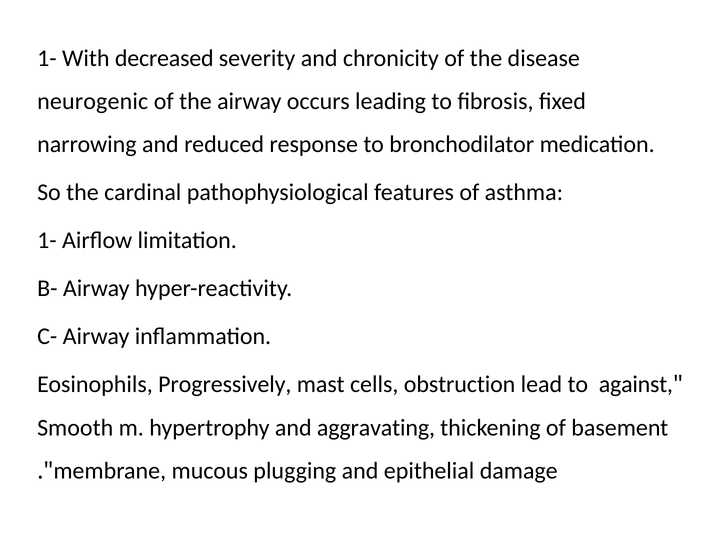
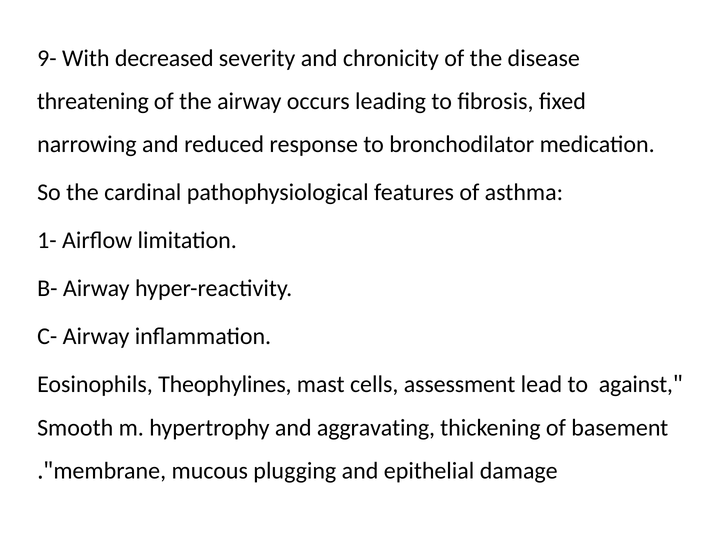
1-: 1- -> 9- (47, 58)
neurogenic: neurogenic -> threatening (93, 101)
Progressively: Progressively -> Theophylines (225, 384)
obstruction: obstruction -> assessment (460, 384)
